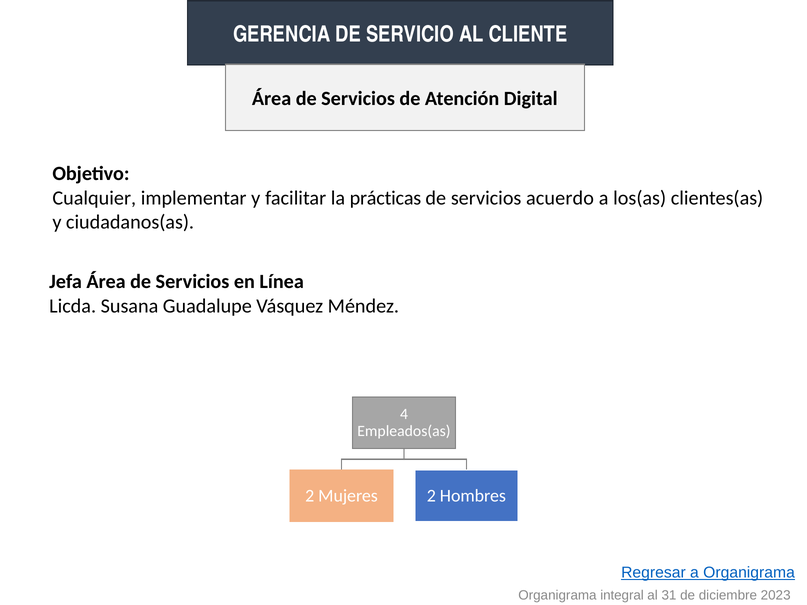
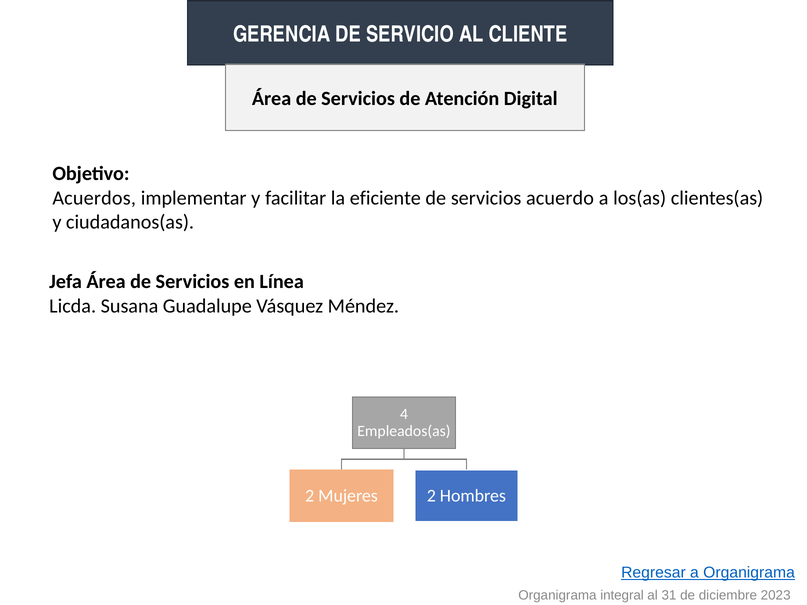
Cualquier: Cualquier -> Acuerdos (94, 198)
prácticas: prácticas -> eficiente (385, 198)
